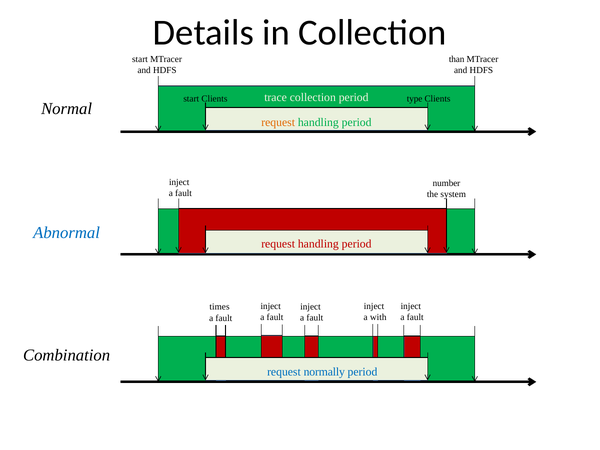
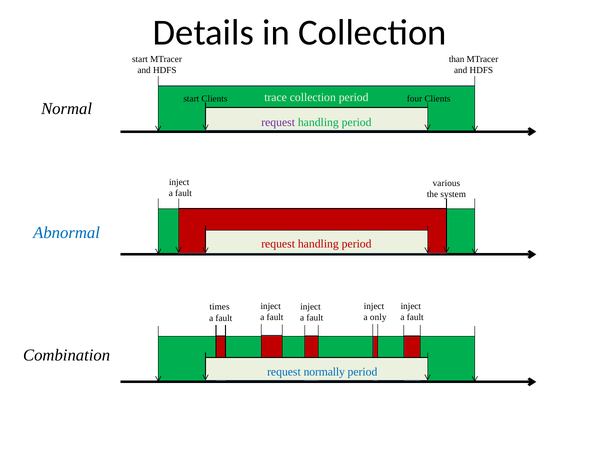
type: type -> four (415, 99)
request colour: orange -> purple (278, 122)
number: number -> various (446, 183)
with: with -> only (378, 317)
